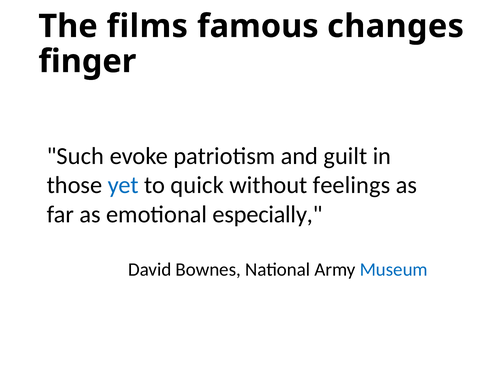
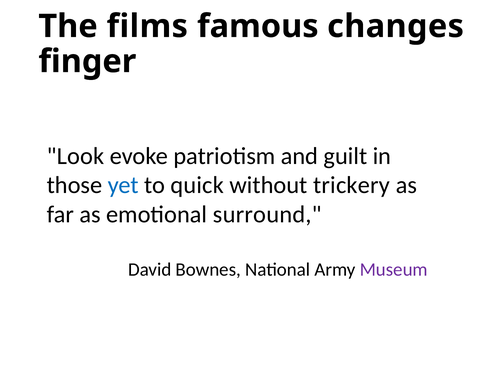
Such: Such -> Look (75, 156)
feelings: feelings -> trickery (352, 185)
especially: especially -> surround (267, 215)
Museum colour: blue -> purple (394, 269)
